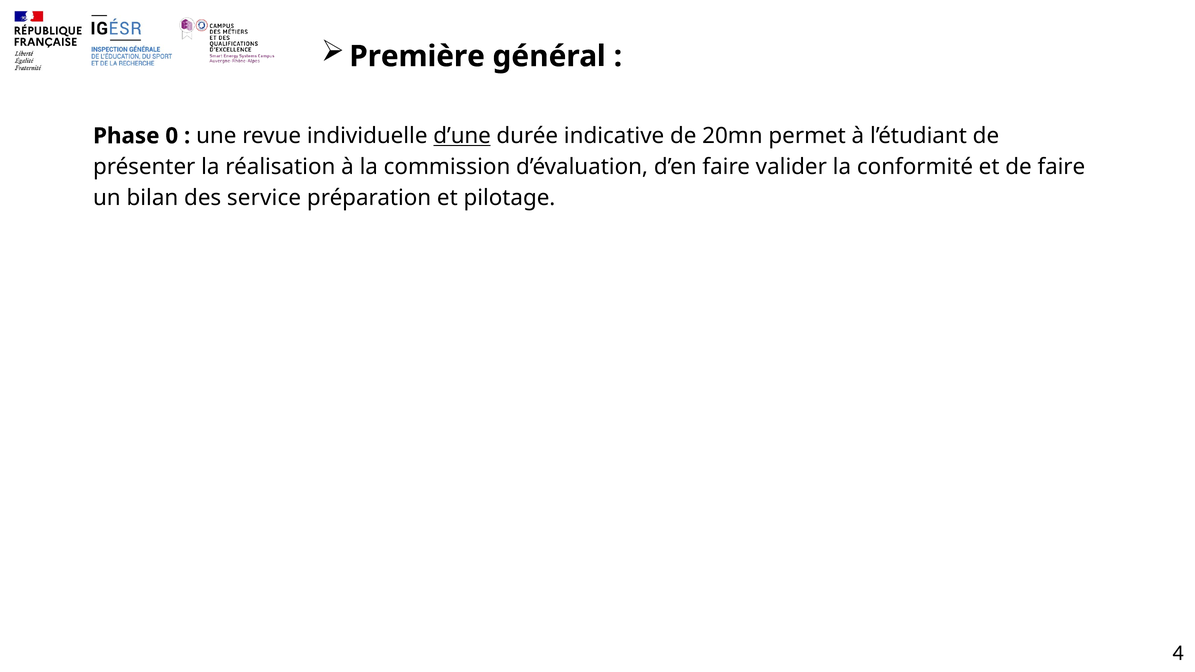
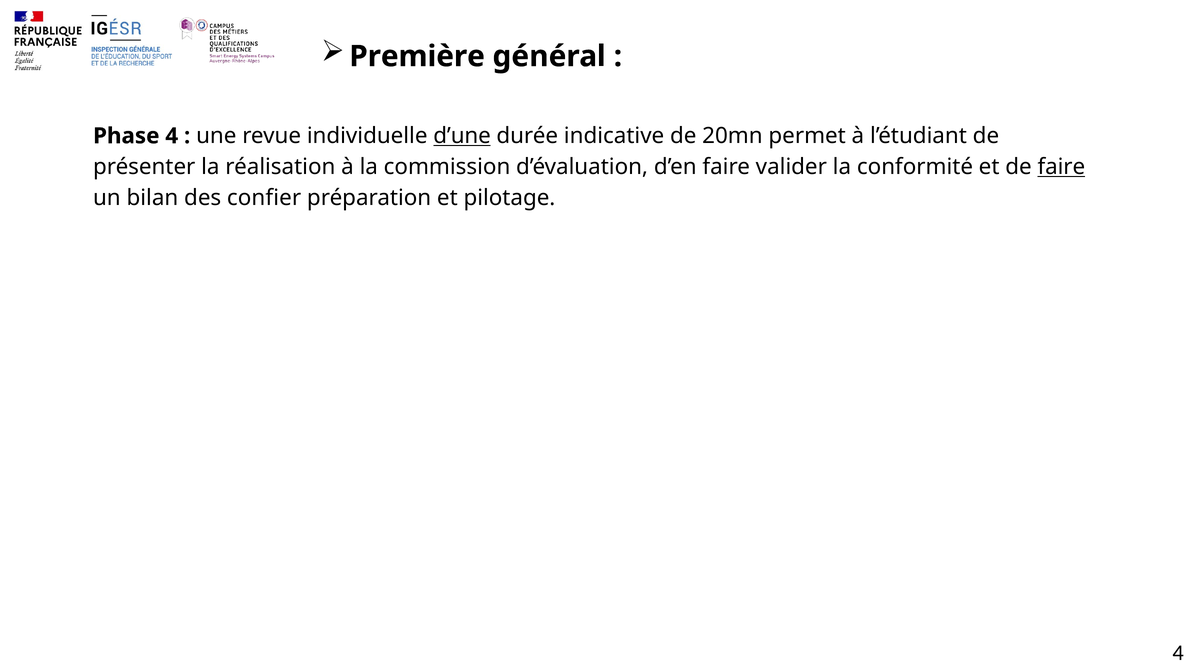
Phase 0: 0 -> 4 (172, 136)
faire underline: none -> present (1061, 167)
service: service -> confier (264, 198)
